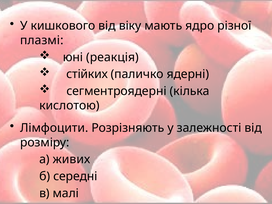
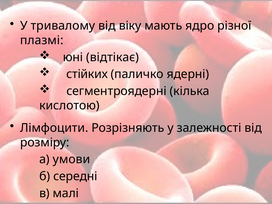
кишкового: кишкового -> тривалому (63, 26)
реакція: реакція -> відтікає (113, 57)
живих: живих -> умови (71, 159)
